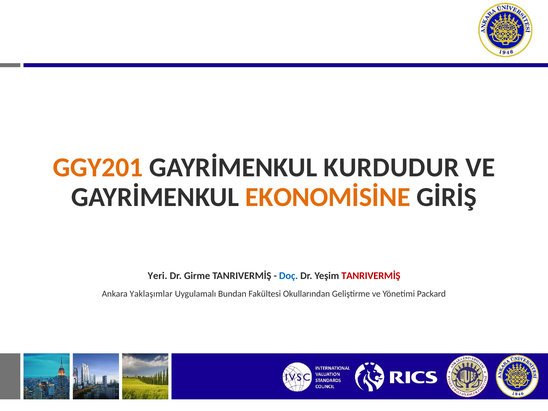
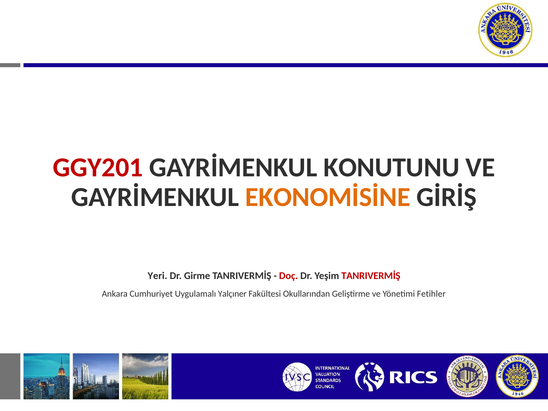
GGY201 colour: orange -> red (98, 167)
KURDUDUR: KURDUDUR -> KONUTUNU (392, 167)
Doç colour: blue -> red (289, 276)
Yaklaşımlar: Yaklaşımlar -> Cumhuriyet (151, 294)
Bundan: Bundan -> Yalçıner (232, 294)
Packard: Packard -> Fetihler (431, 294)
